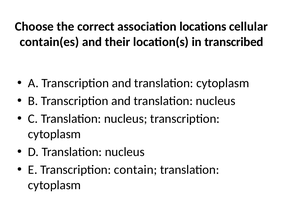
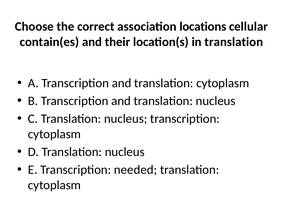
in transcribed: transcribed -> translation (234, 42)
contain: contain -> needed (136, 170)
